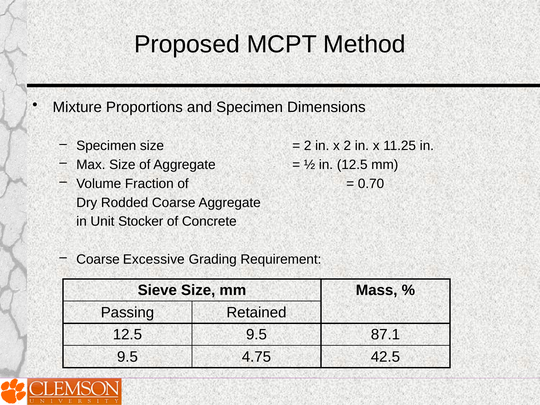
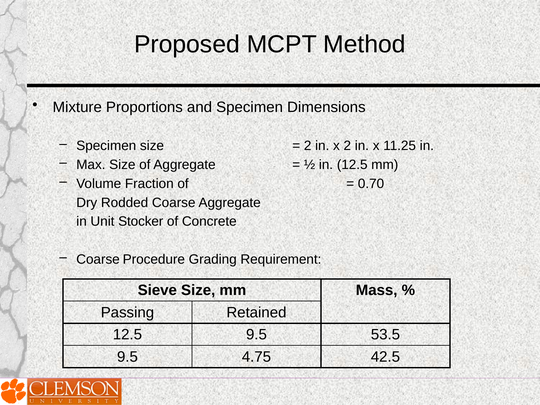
Excessive: Excessive -> Procedure (154, 259)
87.1: 87.1 -> 53.5 (385, 335)
